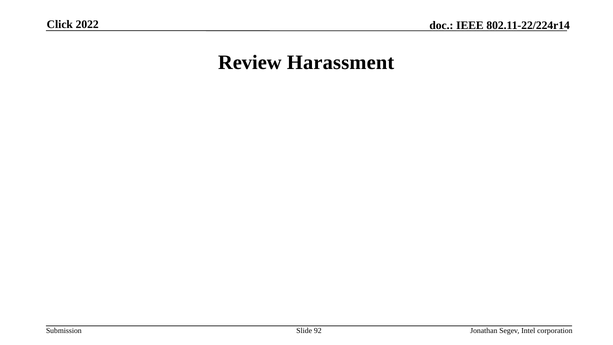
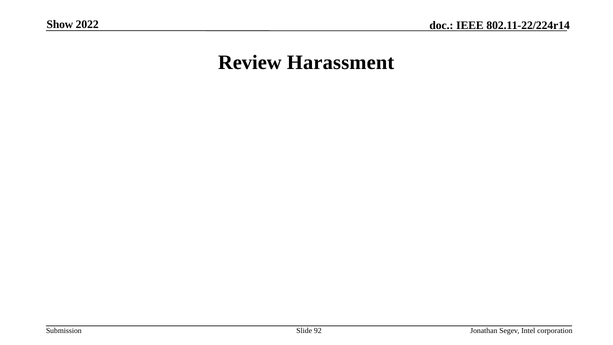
Click: Click -> Show (60, 24)
